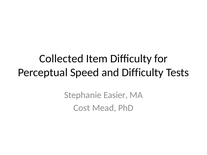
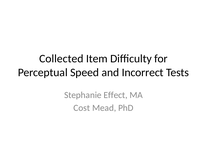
and Difficulty: Difficulty -> Incorrect (143, 73)
Easier: Easier -> Effect (116, 95)
